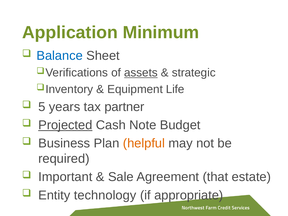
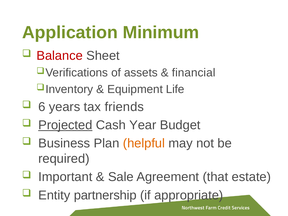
Balance colour: blue -> red (60, 56)
assets underline: present -> none (141, 73)
strategic: strategic -> financial (194, 73)
5: 5 -> 6 (42, 107)
partner: partner -> friends (124, 107)
Note: Note -> Year (143, 125)
technology: technology -> partnership (105, 195)
